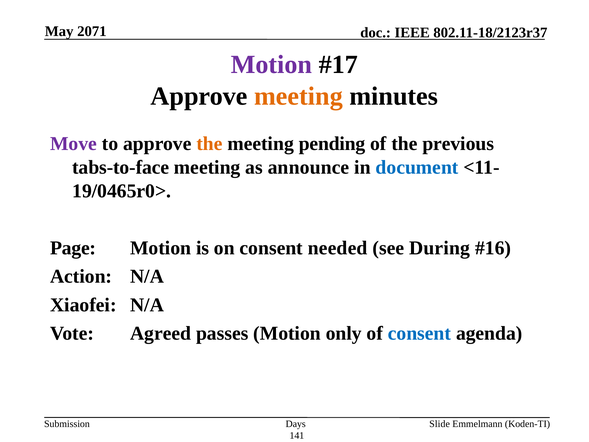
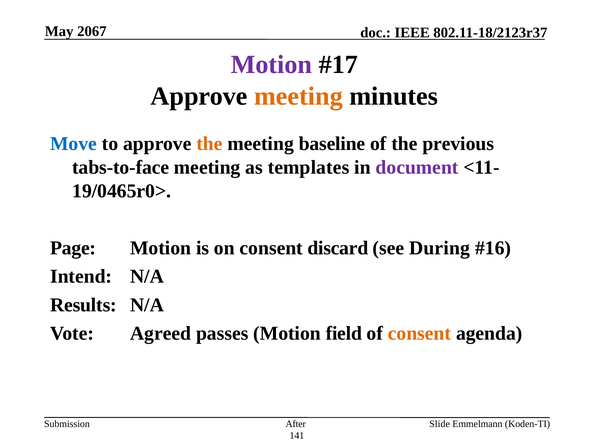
2071: 2071 -> 2067 (92, 31)
Move colour: purple -> blue (74, 144)
pending: pending -> baseline (332, 144)
announce: announce -> templates (309, 167)
document colour: blue -> purple (417, 167)
needed: needed -> discard (338, 248)
Action: Action -> Intend (81, 276)
Xiaofei: Xiaofei -> Results (83, 305)
only: only -> field (344, 333)
consent colour: blue -> orange (419, 333)
Days: Days -> After (296, 424)
